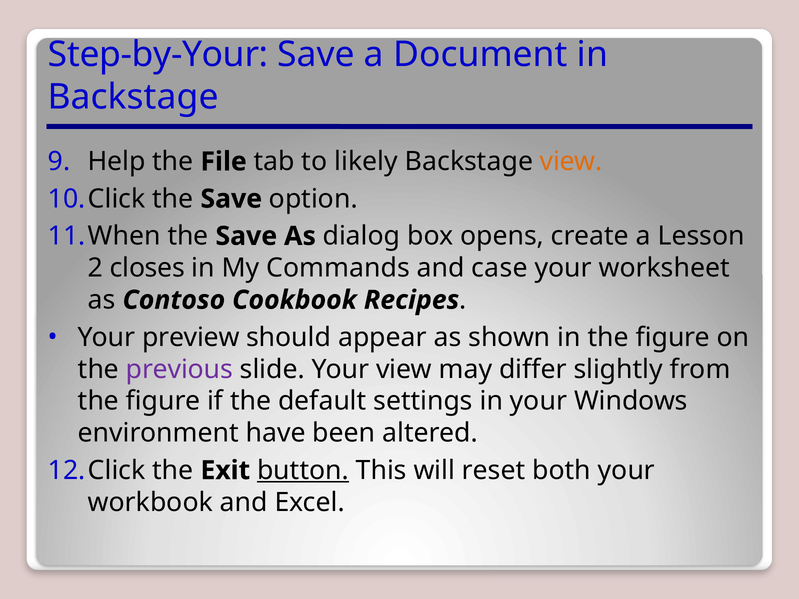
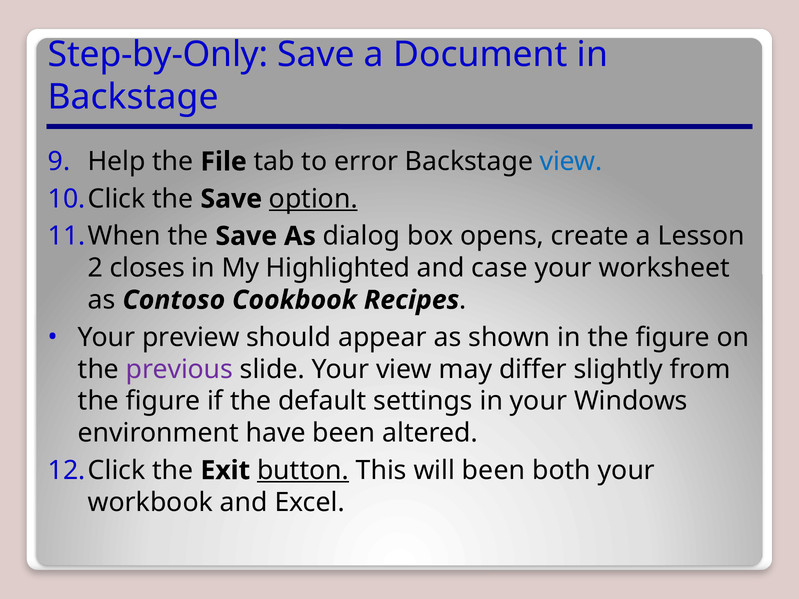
Step-by-Your: Step-by-Your -> Step-by-Only (158, 54)
likely: likely -> error (366, 162)
view colour: orange -> blue (571, 162)
option underline: none -> present (313, 199)
Commands: Commands -> Highlighted (338, 268)
will reset: reset -> been (494, 471)
